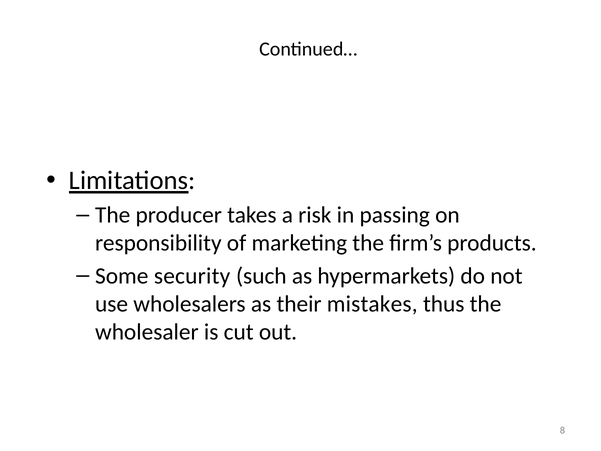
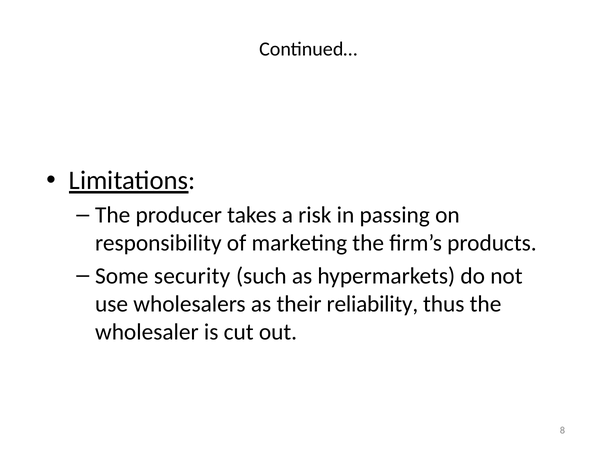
mistakes: mistakes -> reliability (372, 304)
